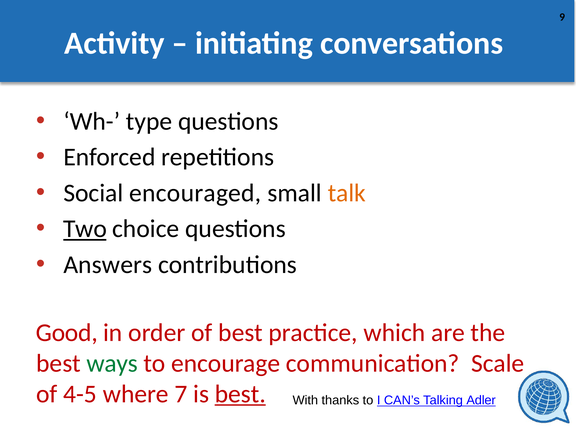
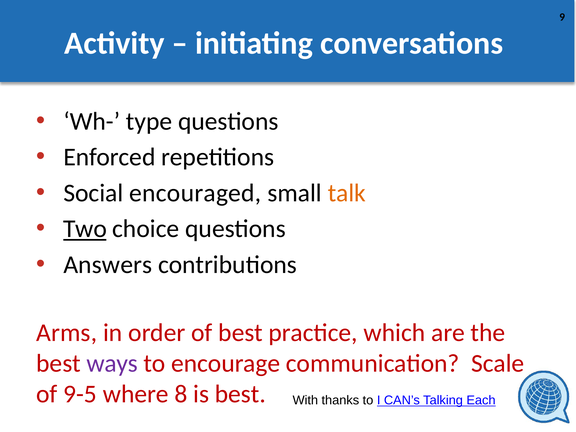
Good: Good -> Arms (67, 333)
ways colour: green -> purple (112, 363)
4-5: 4-5 -> 9-5 (80, 394)
7: 7 -> 8 (181, 394)
best underline: present -> none (240, 394)
Adler: Adler -> Each (481, 400)
